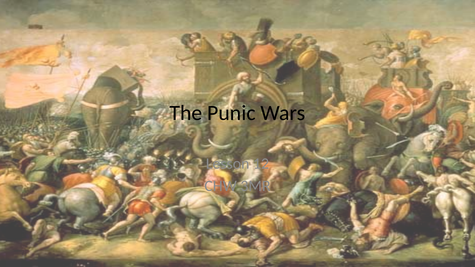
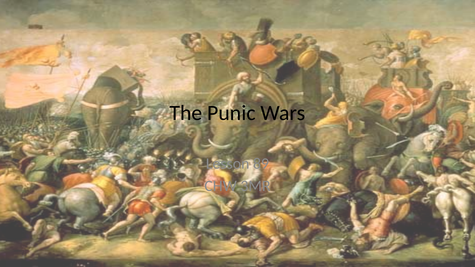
12: 12 -> 89 (261, 164)
